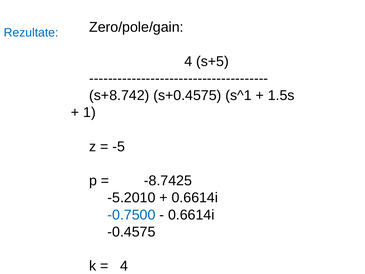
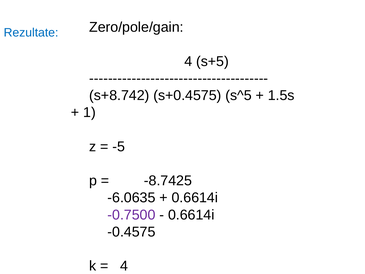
s^1: s^1 -> s^5 (239, 95)
-5.2010: -5.2010 -> -6.0635 (131, 198)
-0.7500 colour: blue -> purple (131, 215)
